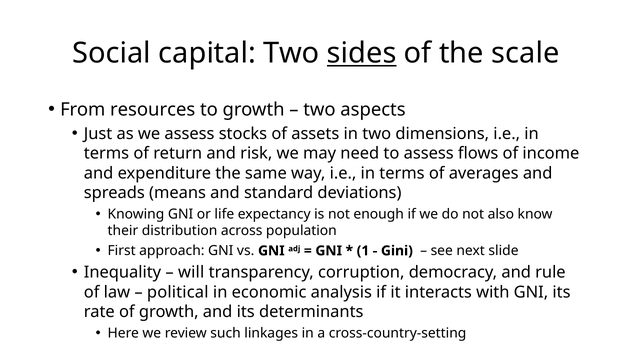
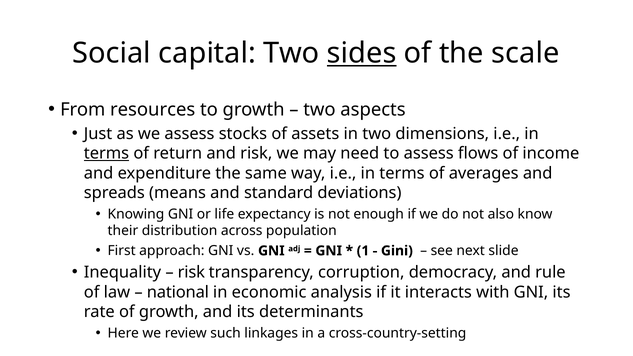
terms underline: none -> present (107, 153)
will: will -> risk (191, 272)
political: political -> national (178, 292)
